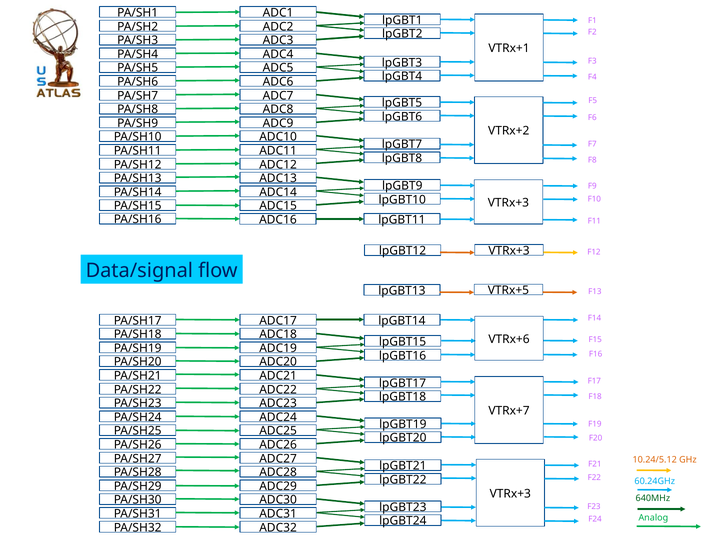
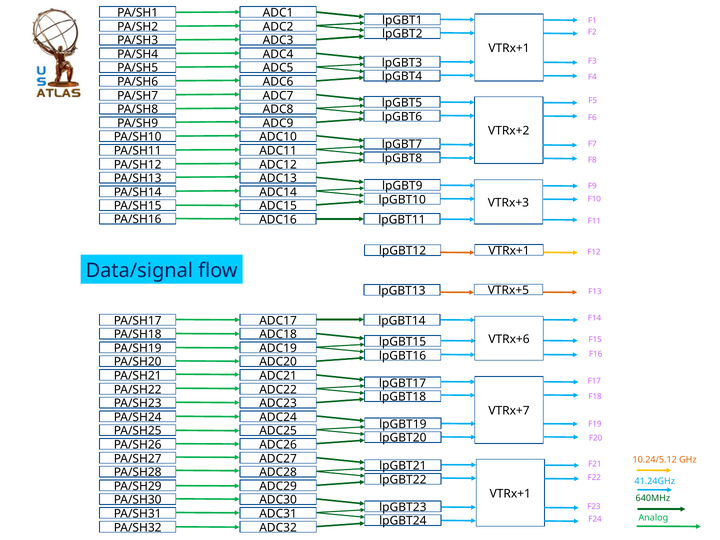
lpGBT12 VTRx+3: VTRx+3 -> VTRx+1 (509, 251)
60.24GHz: 60.24GHz -> 41.24GHz (655, 481)
VTRx+3: VTRx+3 -> VTRx+1 (510, 494)
